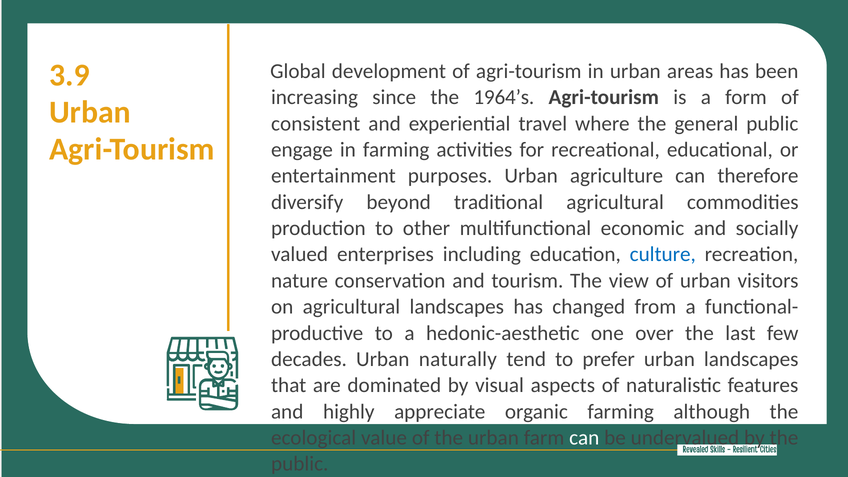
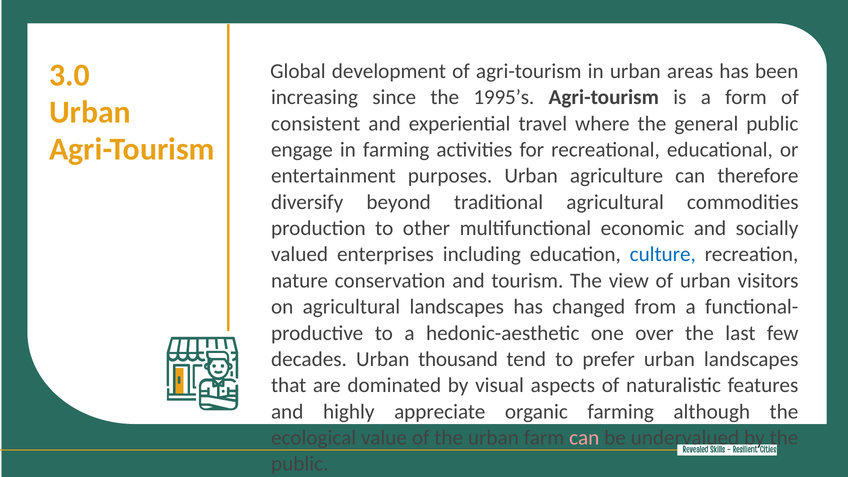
3.9: 3.9 -> 3.0 (69, 75)
1964’s: 1964’s -> 1995’s (504, 97)
naturally: naturally -> thousand (458, 359)
can colour: white -> pink (584, 438)
